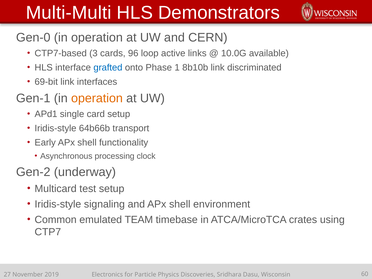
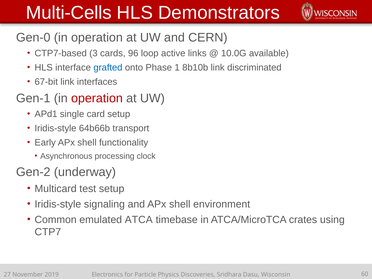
Multi-Multi: Multi-Multi -> Multi-Cells (69, 13)
69-bit: 69-bit -> 67-bit (46, 82)
operation colour: orange -> red (97, 98)
TEAM: TEAM -> ATCA (139, 220)
